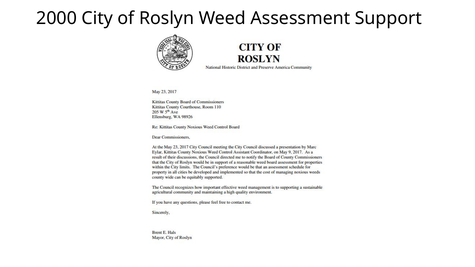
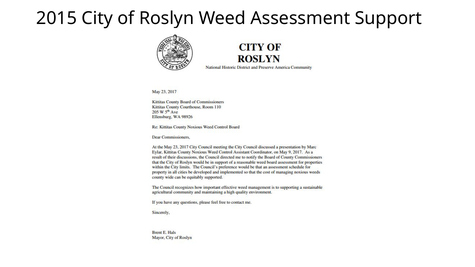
2000: 2000 -> 2015 (57, 18)
